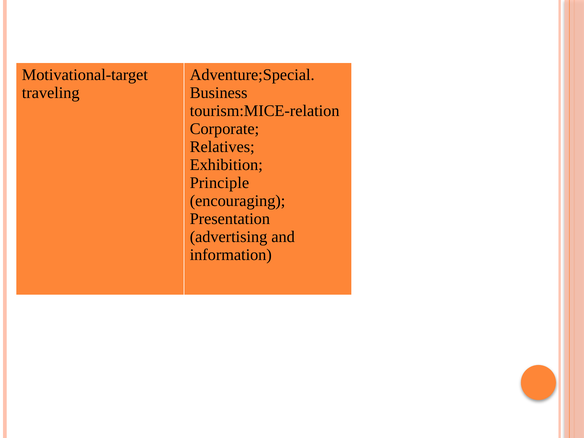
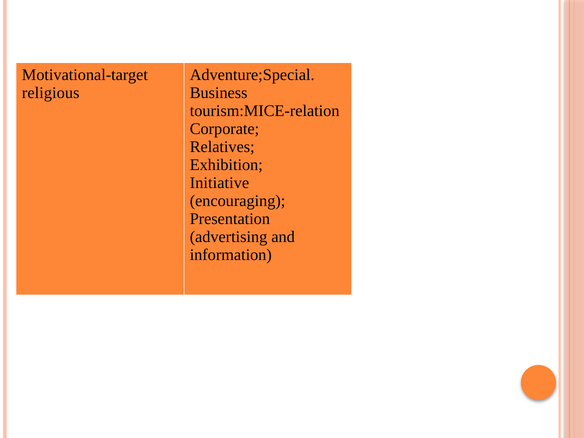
traveling: traveling -> religious (51, 93)
Principle: Principle -> Initiative (219, 183)
